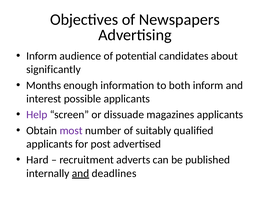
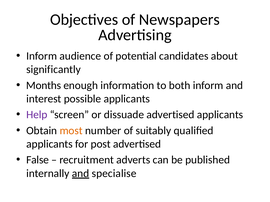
dissuade magazines: magazines -> advertised (170, 115)
most colour: purple -> orange (71, 131)
Hard: Hard -> False (38, 160)
deadlines: deadlines -> specialise (114, 174)
